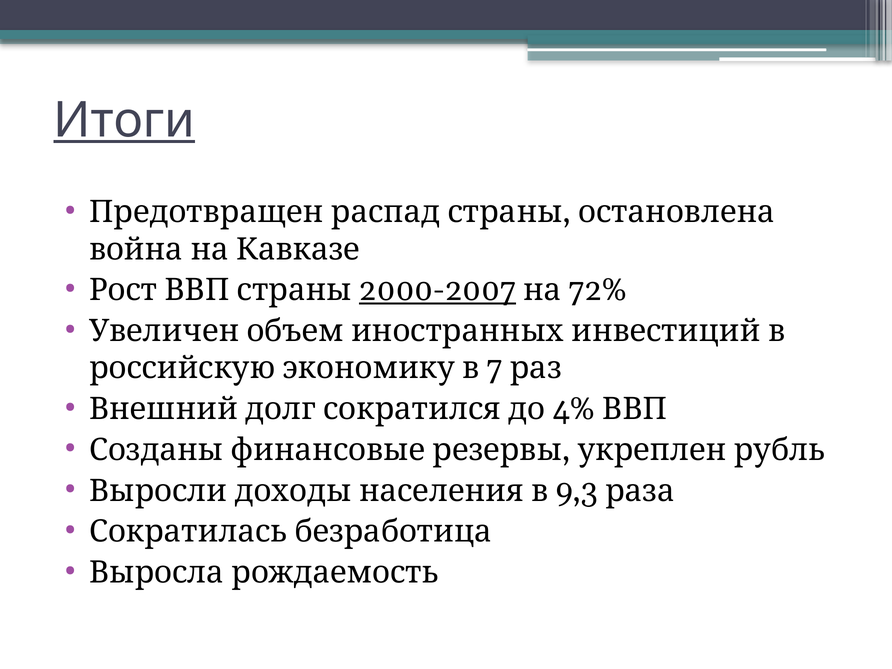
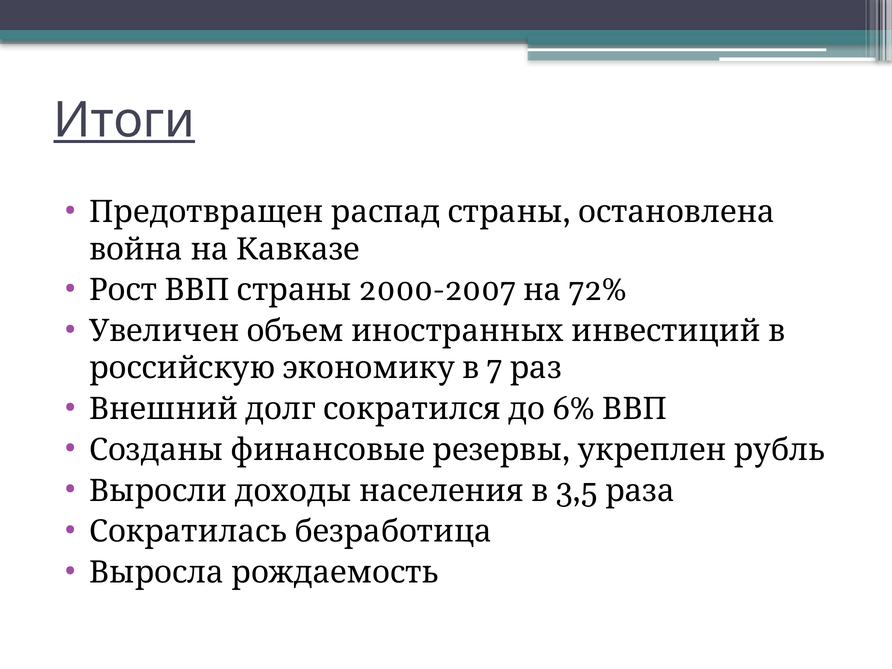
2000-2007 underline: present -> none (438, 290)
4%: 4% -> 6% (574, 409)
9,3: 9,3 -> 3,5 (577, 491)
